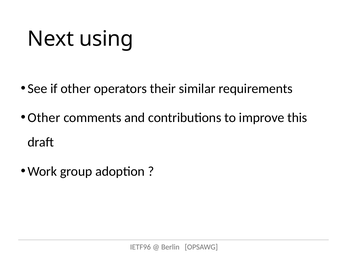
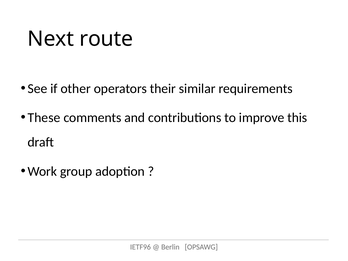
using: using -> route (106, 39)
Other: Other -> These (44, 118)
